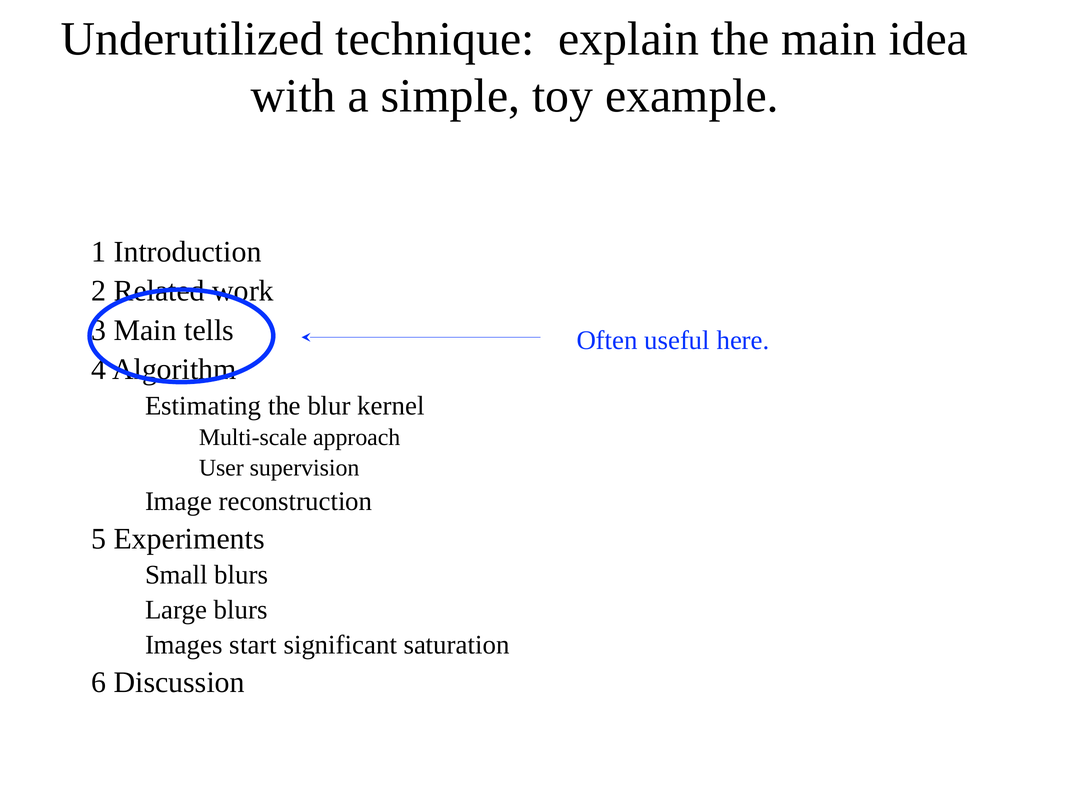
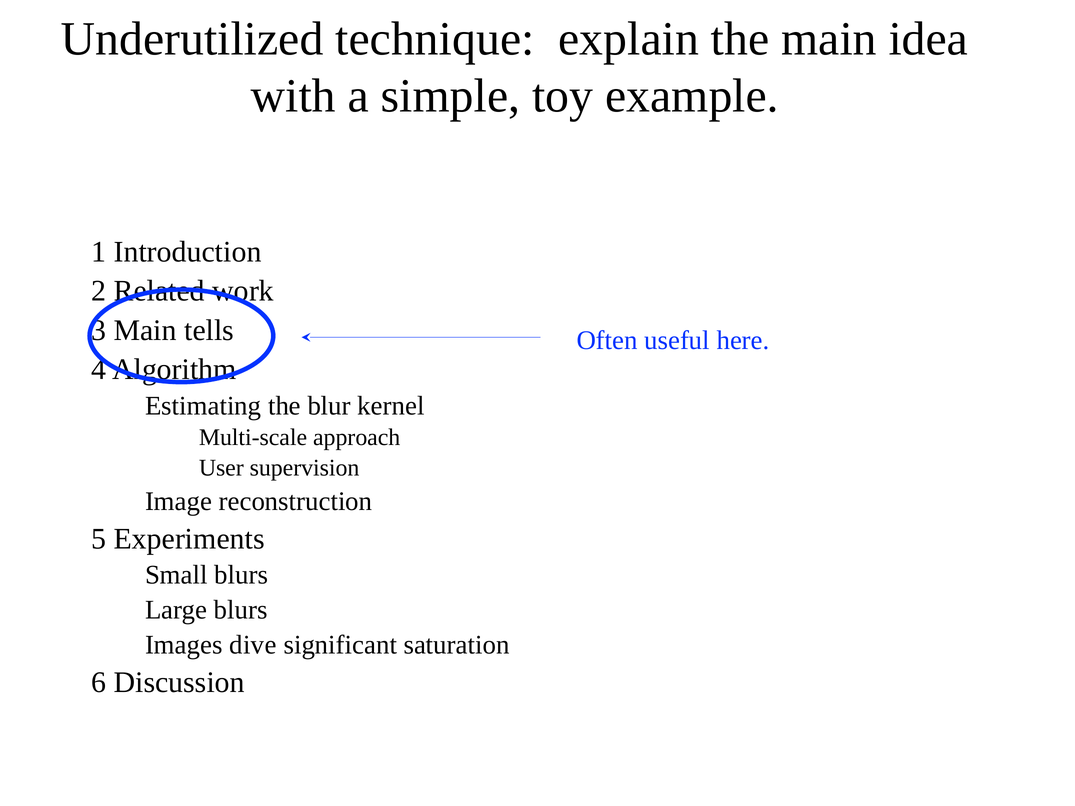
start: start -> dive (253, 645)
